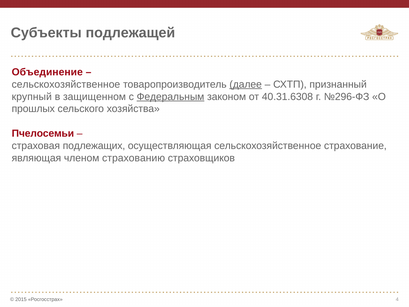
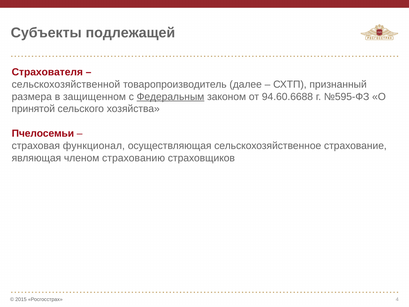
Объединение: Объединение -> Страхователя (47, 72)
сельскохозяйственное: сельскохозяйственное -> сельскохозяйственной (66, 84)
далее underline: present -> none (246, 84)
крупный: крупный -> размера (32, 97)
40.31.6308: 40.31.6308 -> 94.60.6688 (287, 97)
№296-ФЗ: №296-ФЗ -> №595-ФЗ (347, 97)
прошлых: прошлых -> принятой (33, 109)
подлежащих: подлежащих -> функционал (94, 146)
